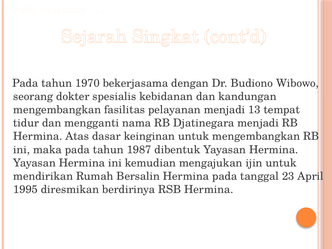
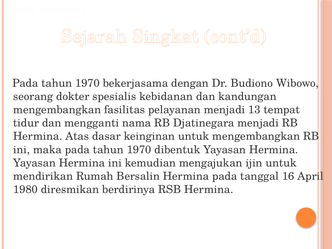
maka pada tahun 1987: 1987 -> 1970 (139, 150)
23: 23 -> 16 (288, 176)
1995: 1995 -> 1980 (26, 189)
